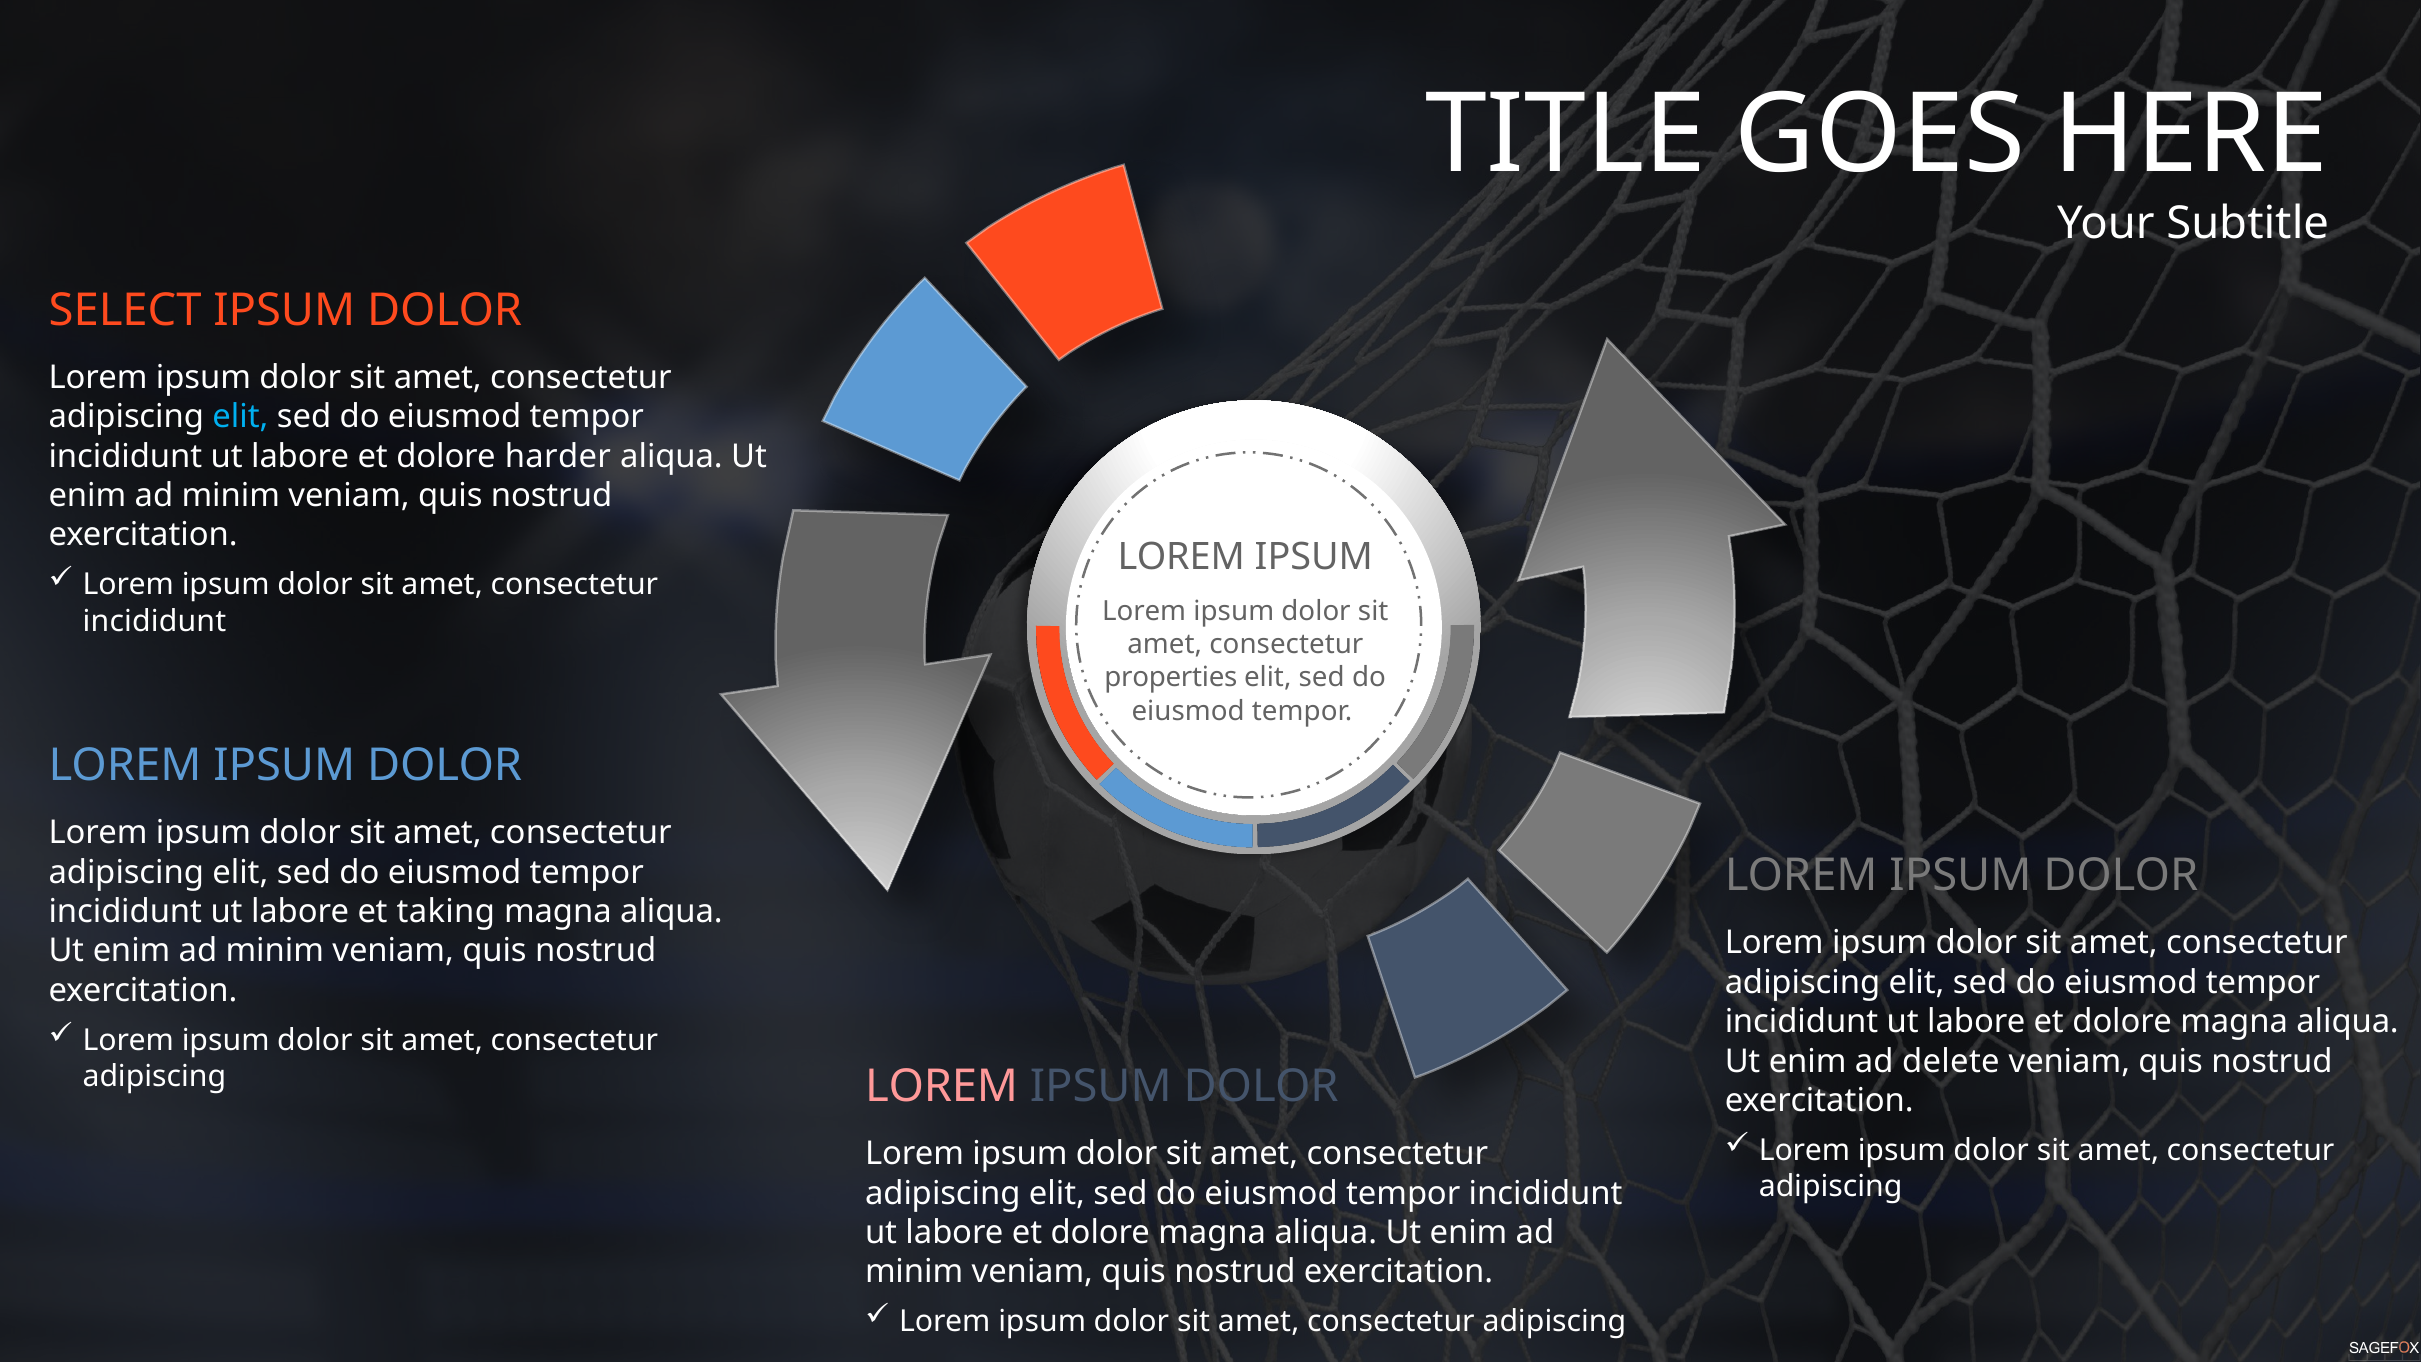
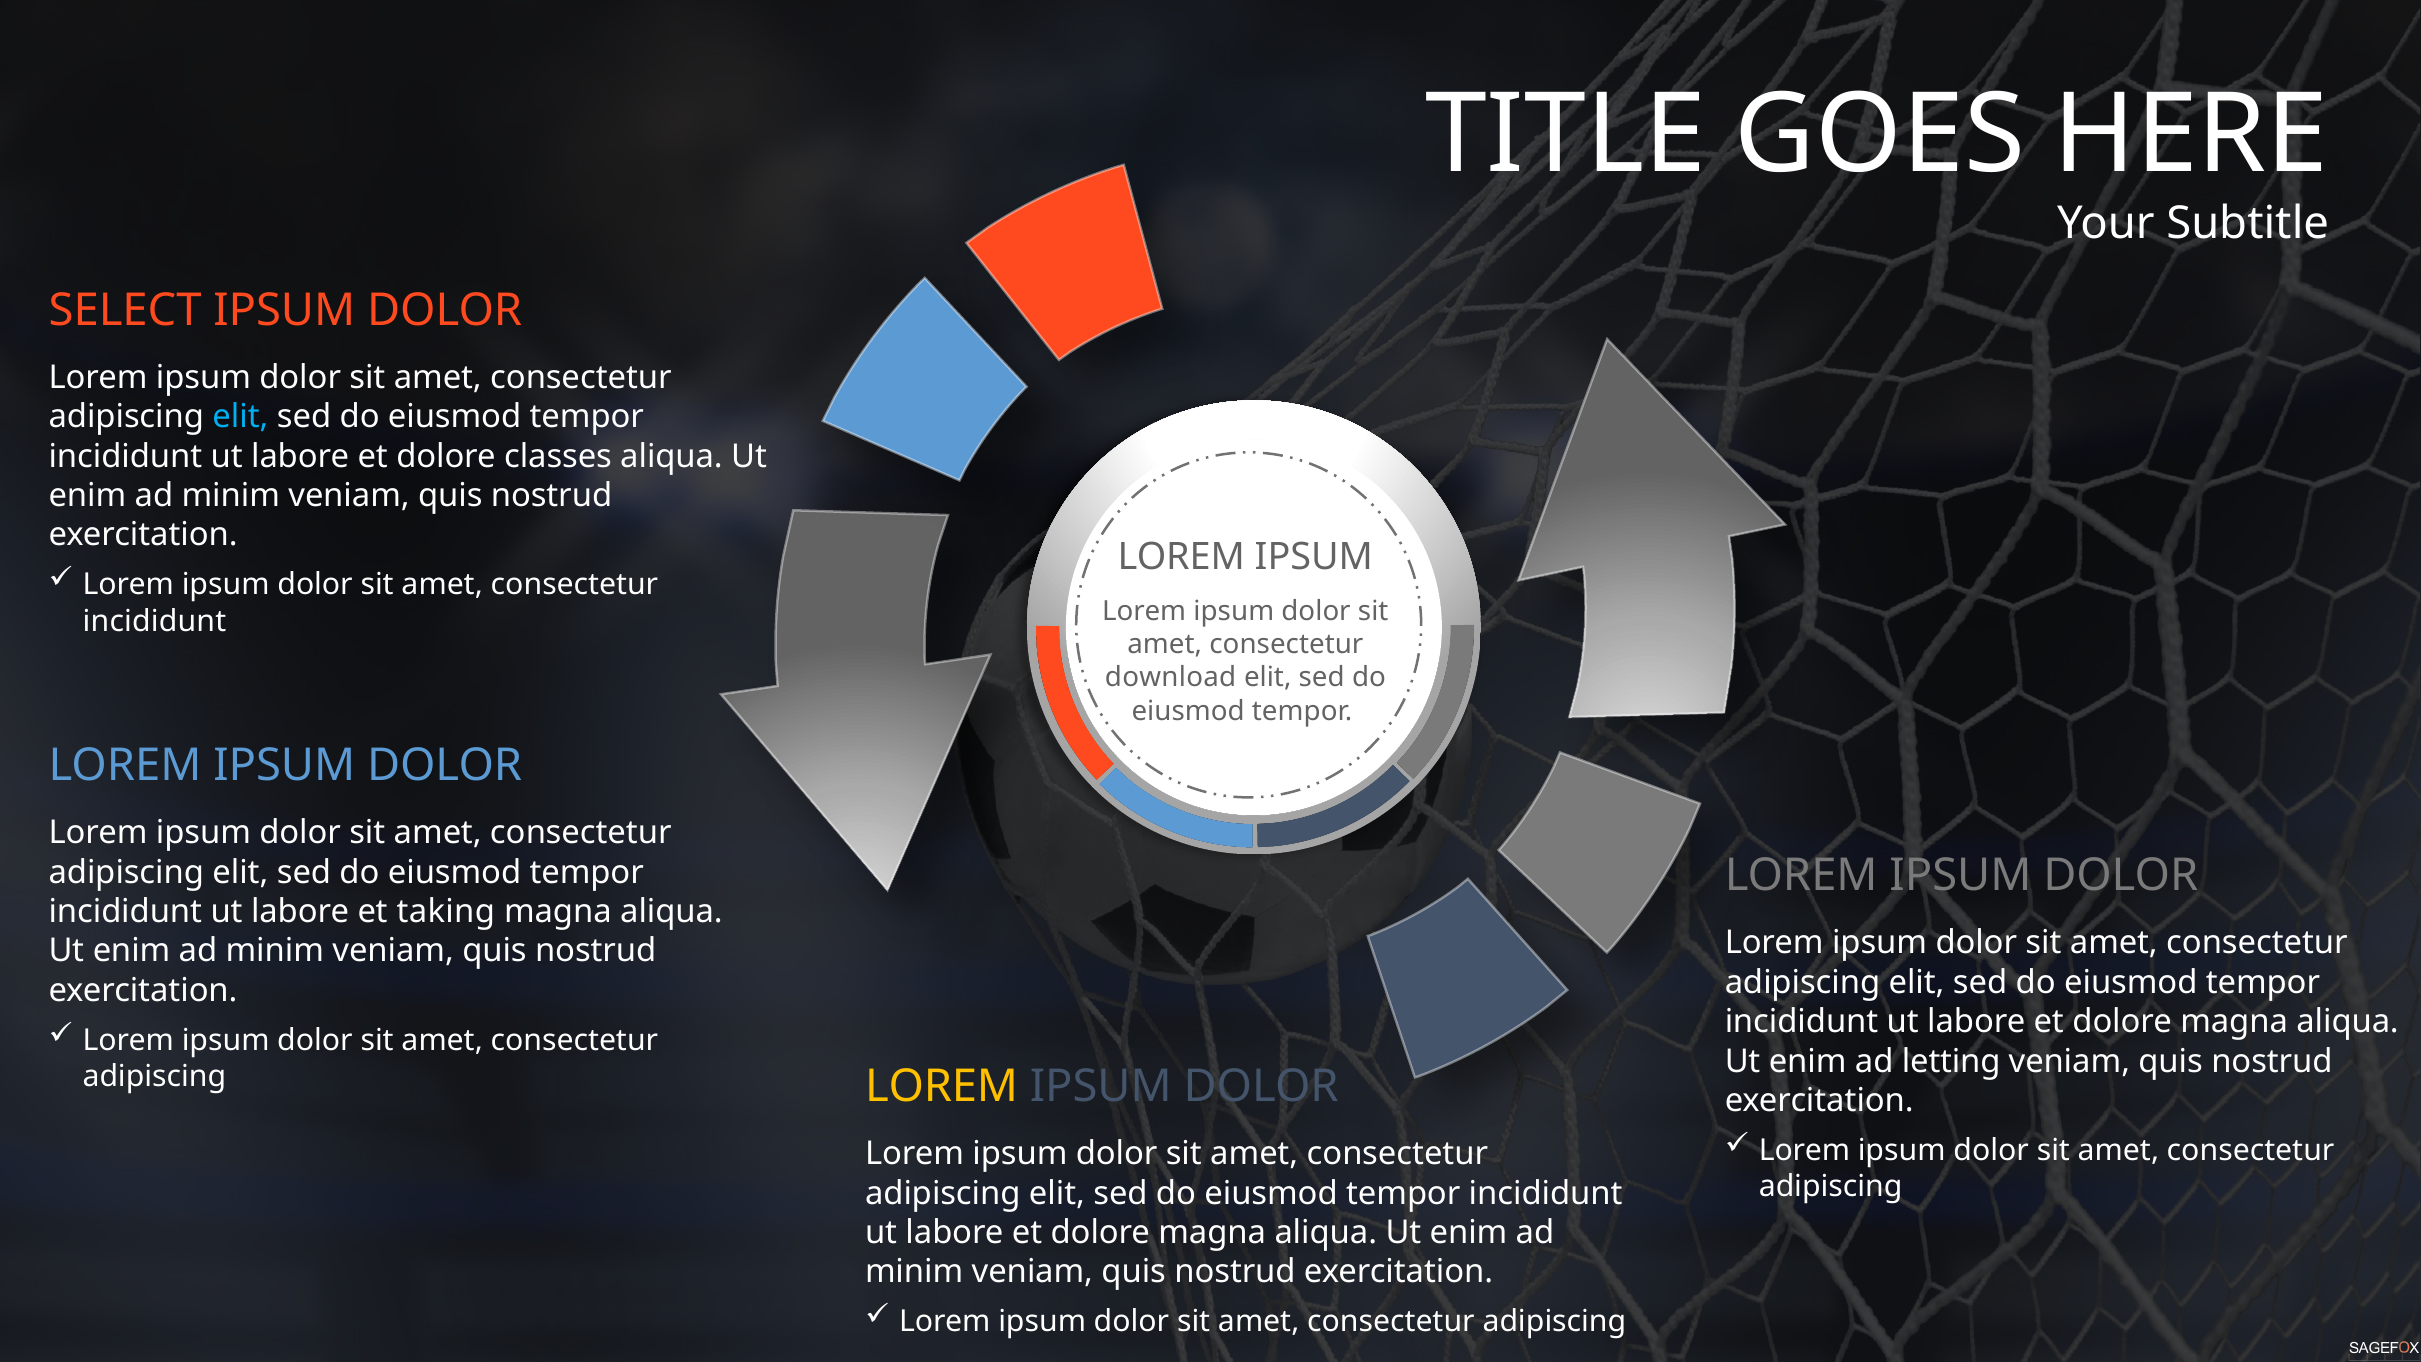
harder: harder -> classes (558, 456)
properties: properties -> download (1171, 678)
delete: delete -> letting (1951, 1061)
LOREM colour: pink -> yellow (942, 1087)
